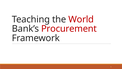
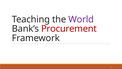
World colour: red -> purple (81, 19)
